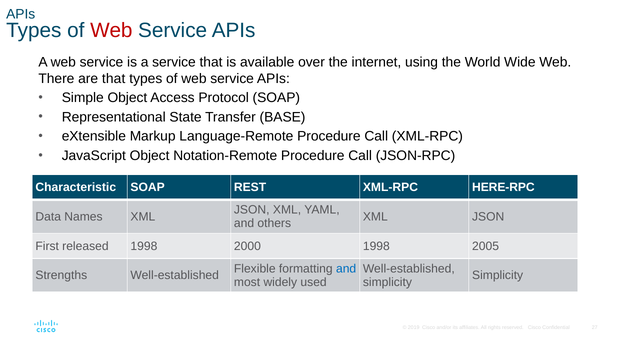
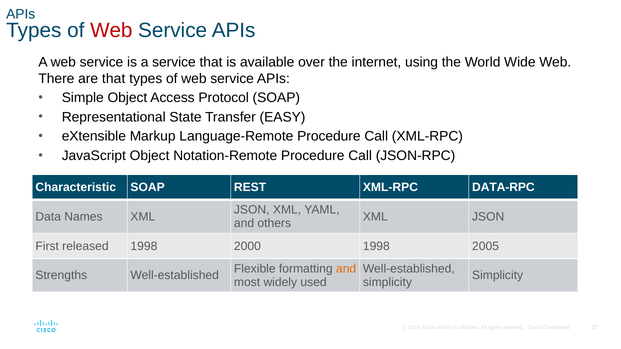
BASE: BASE -> EASY (283, 117)
HERE-RPC: HERE-RPC -> DATA-RPC (503, 187)
and colour: blue -> orange (346, 269)
